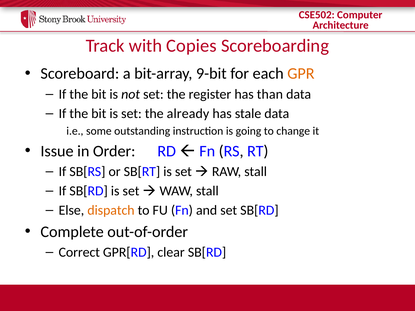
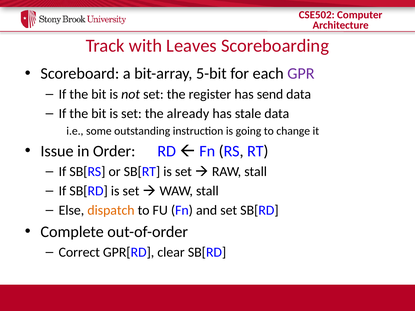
Copies: Copies -> Leaves (192, 46)
9-bit: 9-bit -> 5-bit (211, 74)
GPR colour: orange -> purple (301, 74)
than: than -> send (270, 94)
